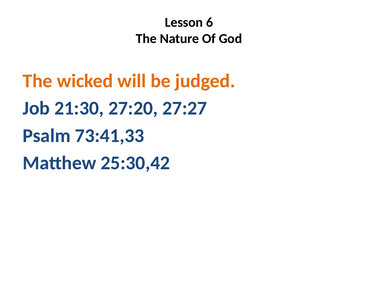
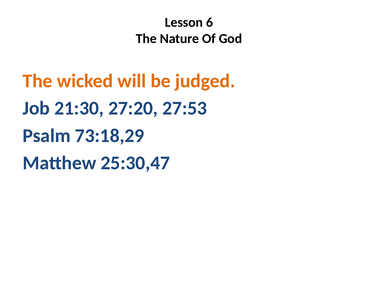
27:27: 27:27 -> 27:53 (185, 108)
73:41,33: 73:41,33 -> 73:18,29 (110, 136)
25:30,42: 25:30,42 -> 25:30,47 (135, 163)
